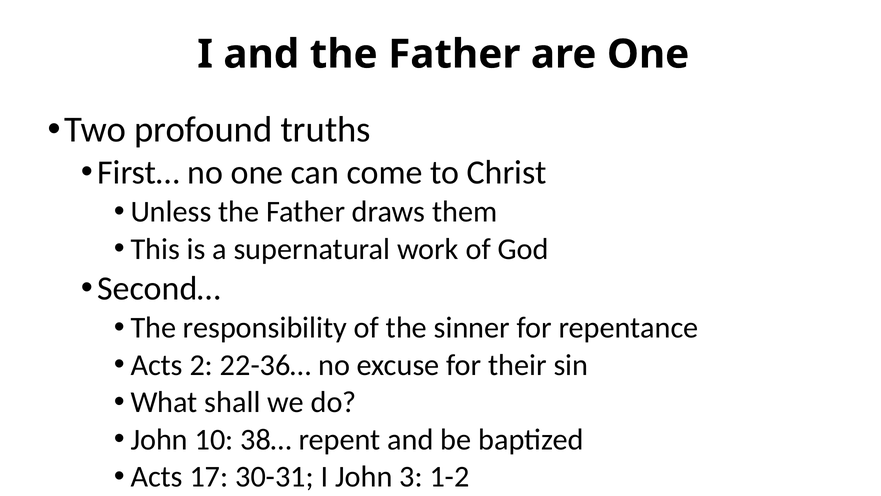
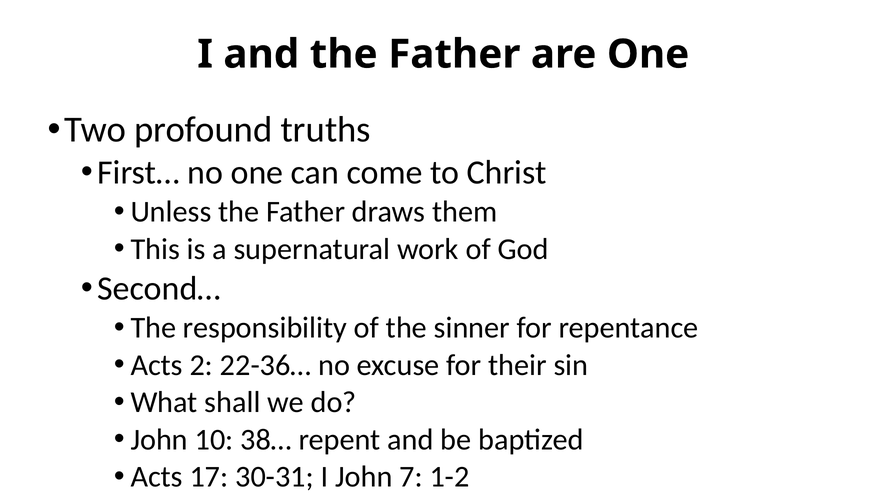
3: 3 -> 7 (411, 477)
